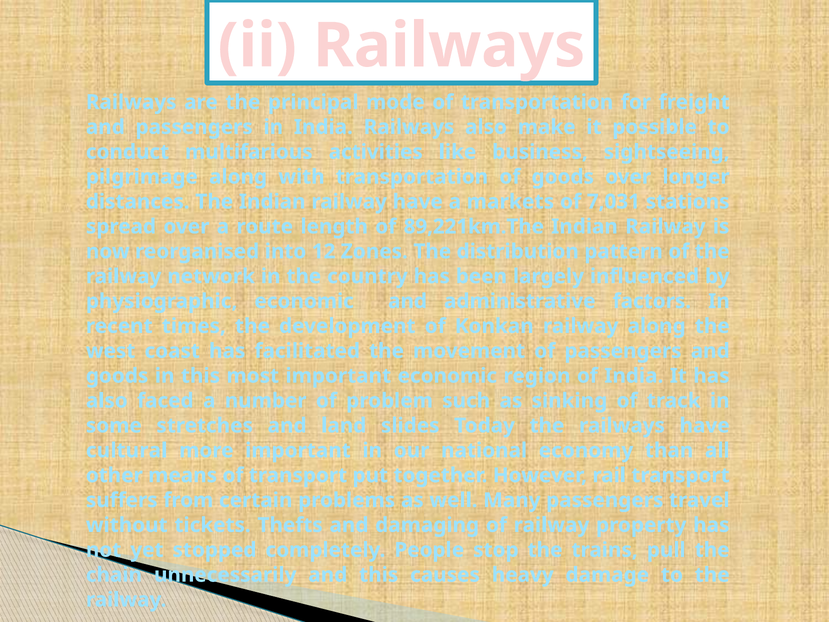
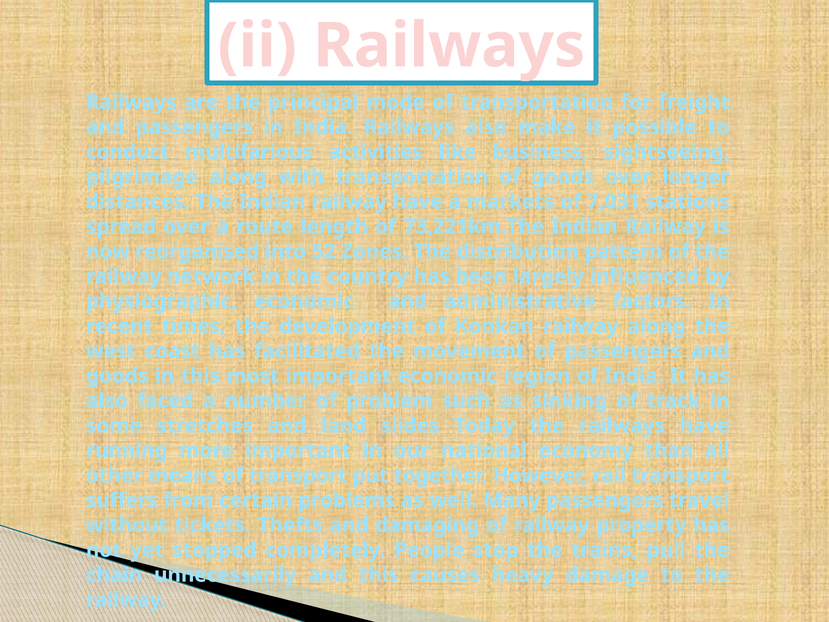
89,221km.The: 89,221km.The -> 73,221km.The (474, 226)
12: 12 -> 52 (324, 251)
cultural: cultural -> running (127, 450)
